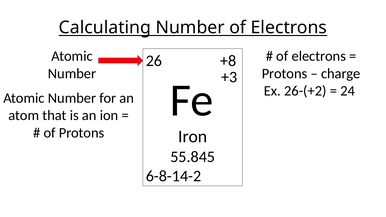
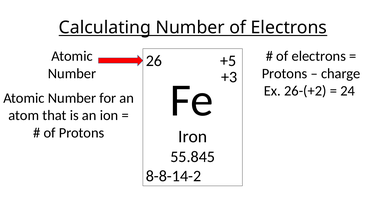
+8: +8 -> +5 (228, 61)
6-8-14-2: 6-8-14-2 -> 8-8-14-2 (174, 176)
